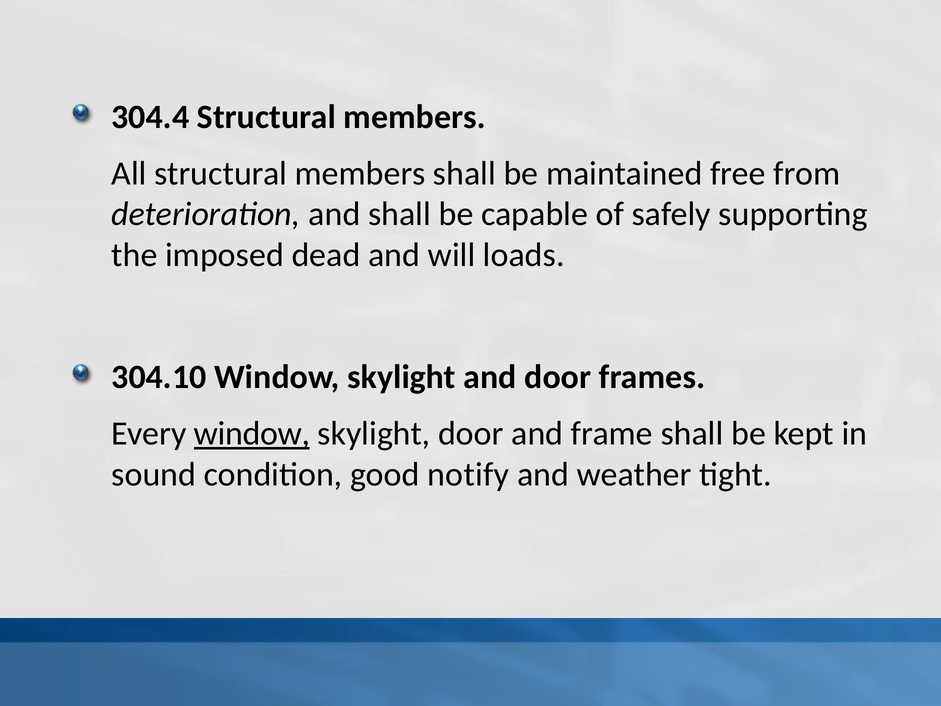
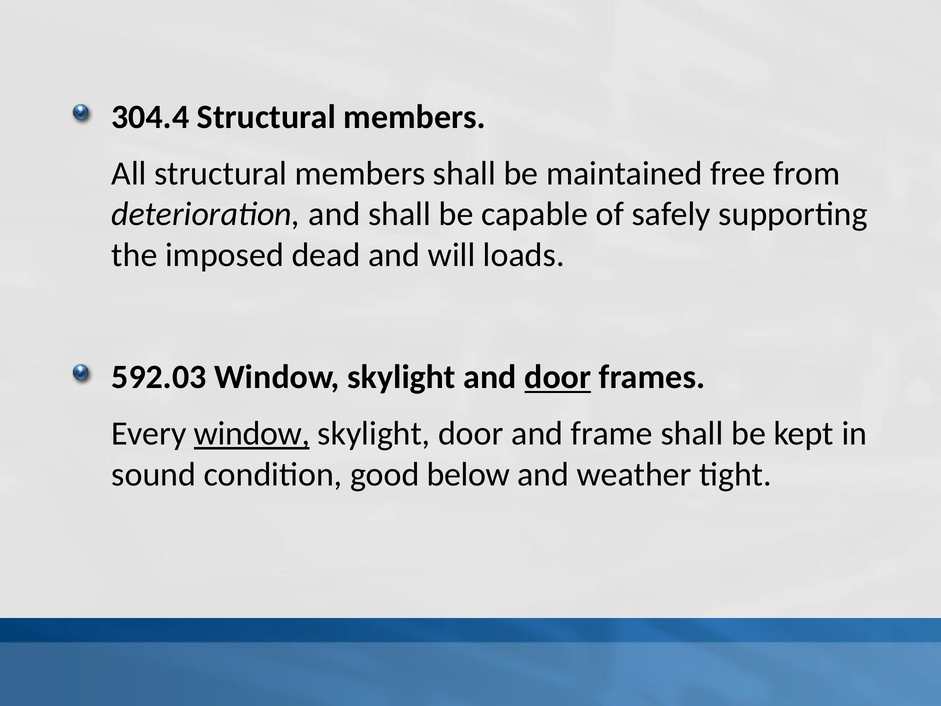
304.10: 304.10 -> 592.03 (159, 377)
door underline: none -> present (558, 377)
notify: notify -> below (468, 474)
